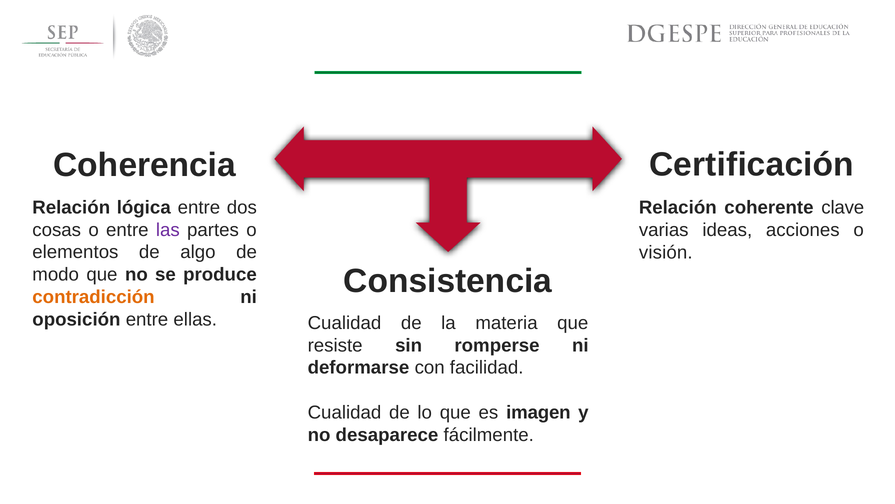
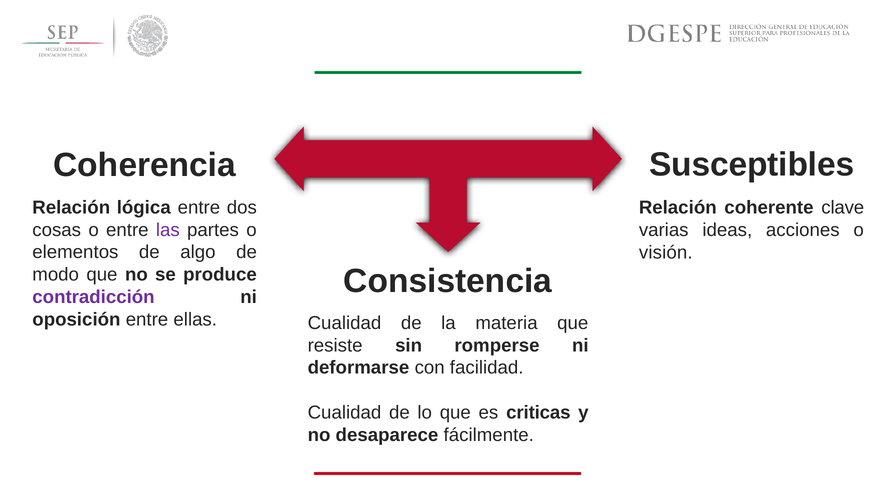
Certificación: Certificación -> Susceptibles (752, 164)
contradicción colour: orange -> purple (93, 297)
imagen: imagen -> criticas (538, 412)
